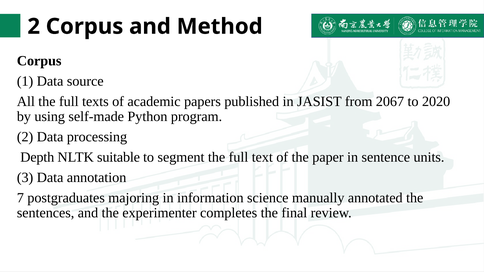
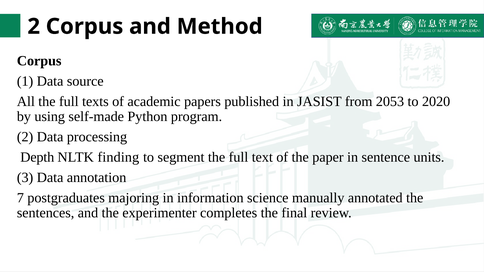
2067: 2067 -> 2053 (390, 101)
suitable: suitable -> finding (118, 157)
